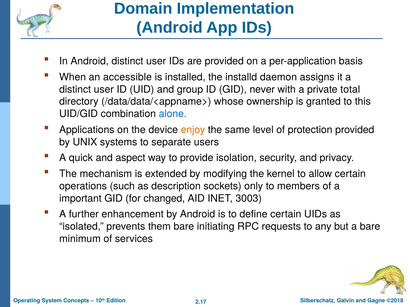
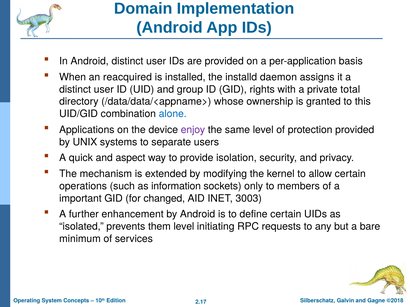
accessible: accessible -> reacquired (127, 77)
never: never -> rights (262, 89)
enjoy colour: orange -> purple (193, 130)
description: description -> information (176, 186)
them bare: bare -> level (184, 227)
